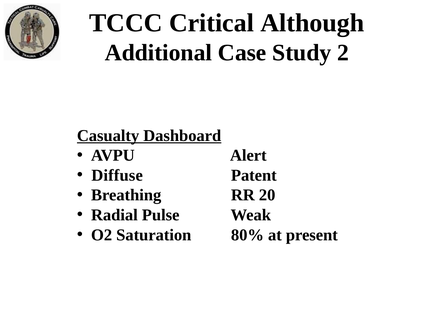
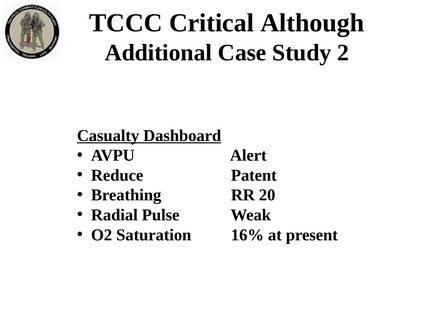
Diffuse: Diffuse -> Reduce (117, 175)
80%: 80% -> 16% (247, 235)
